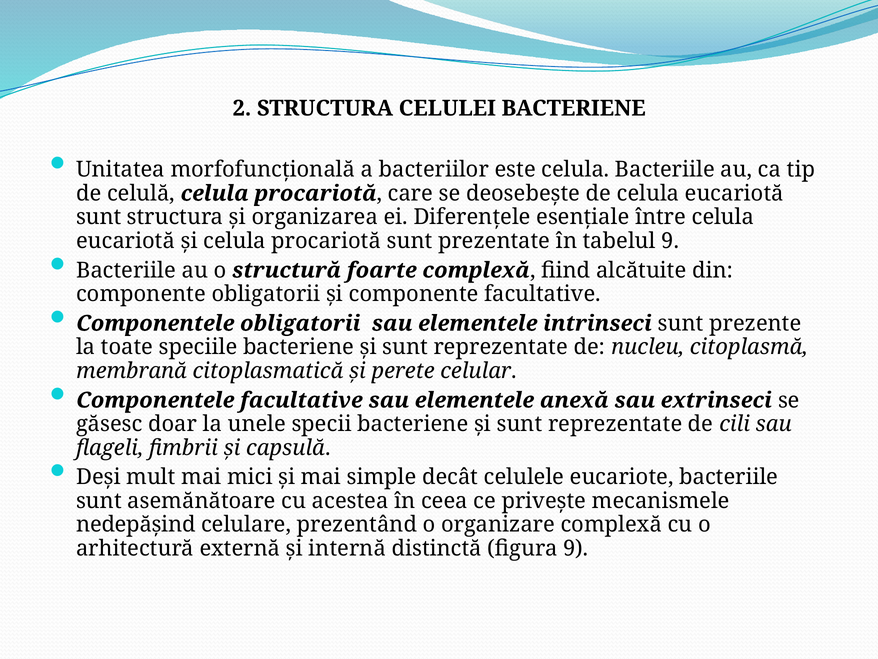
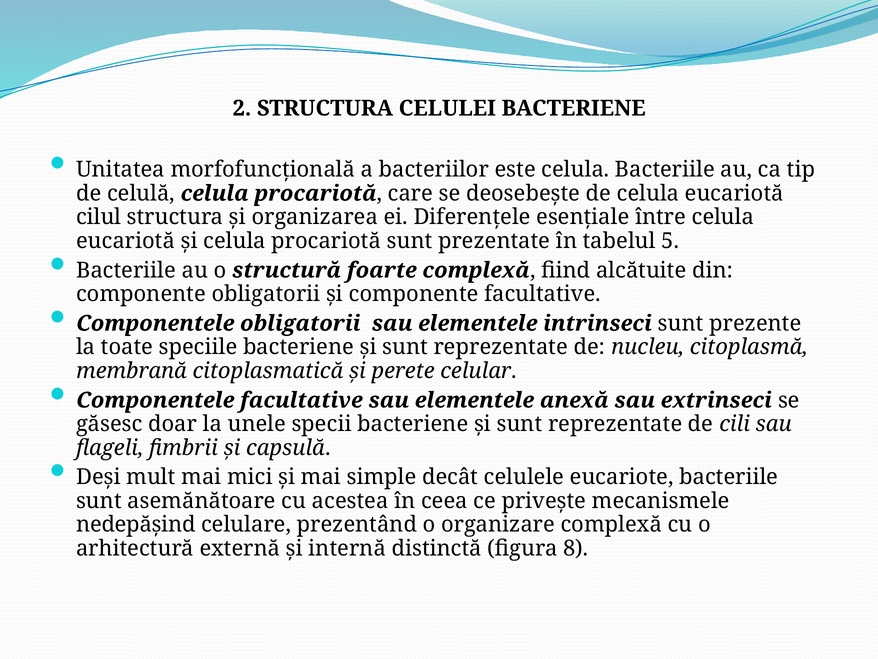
sunt: sunt -> cilul (99, 217)
tabelul 9: 9 -> 5 (670, 241)
figura 9: 9 -> 8 (576, 548)
